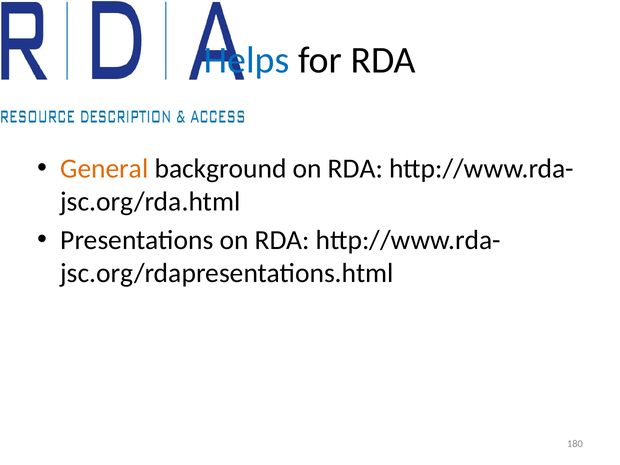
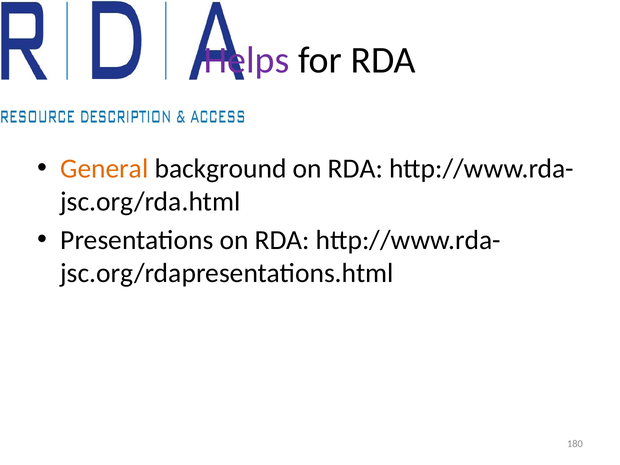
Helps colour: blue -> purple (247, 60)
